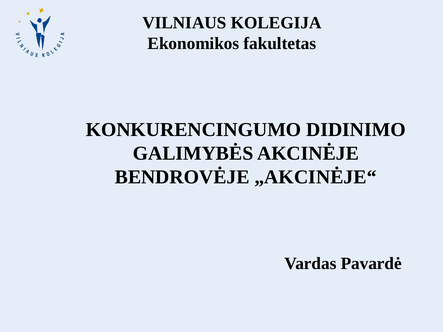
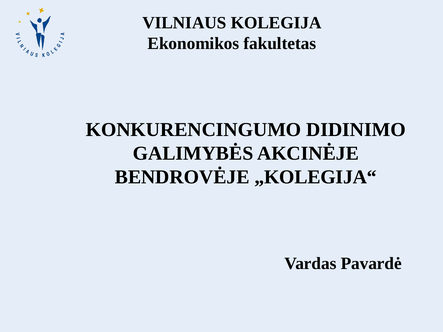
„AKCINĖJE“: „AKCINĖJE“ -> „KOLEGIJA“ (316, 177)
